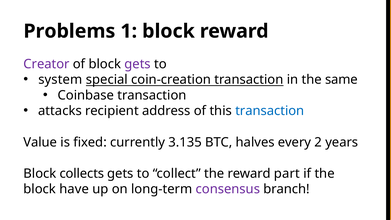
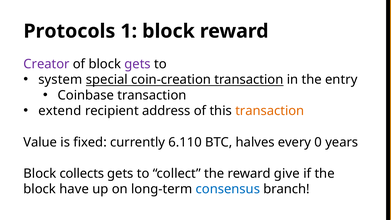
Problems: Problems -> Protocols (69, 31)
same: same -> entry (341, 80)
attacks: attacks -> extend (60, 111)
transaction colour: blue -> orange (270, 111)
3.135: 3.135 -> 6.110 (185, 142)
2: 2 -> 0 (318, 142)
part: part -> give (287, 173)
consensus colour: purple -> blue (228, 189)
